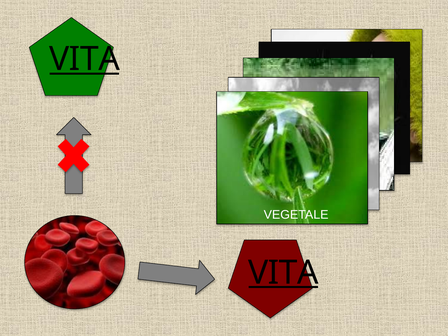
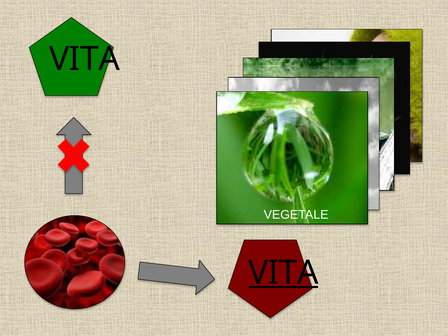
VITA underline: present -> none (84, 59)
